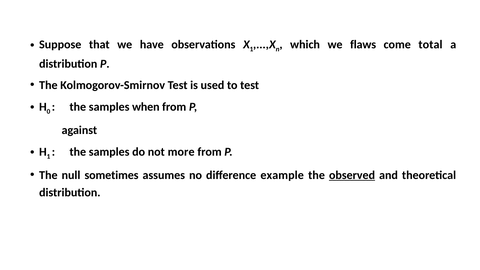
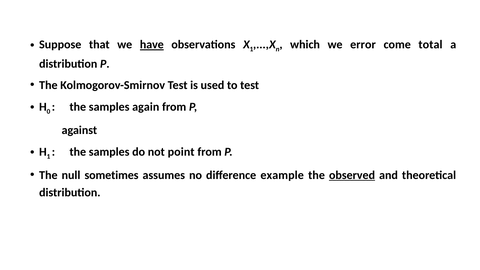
have underline: none -> present (152, 45)
flaws: flaws -> error (363, 45)
when: when -> again (146, 107)
more: more -> point (181, 152)
